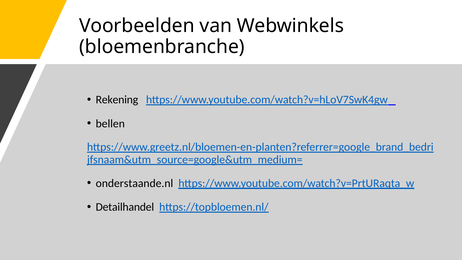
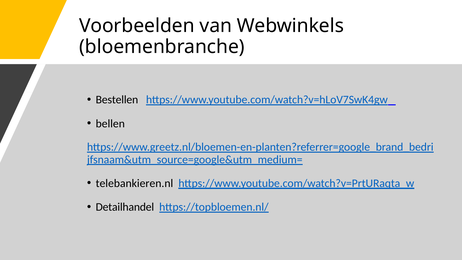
Rekening: Rekening -> Bestellen (117, 100)
onderstaande.nl: onderstaande.nl -> telebankieren.nl (134, 183)
